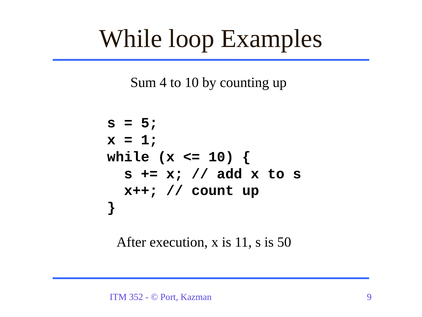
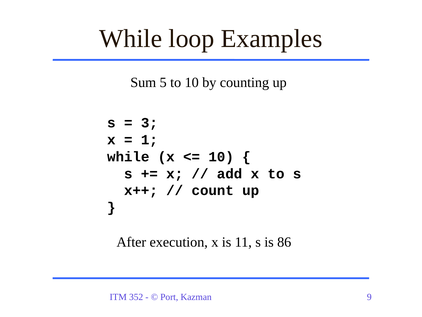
4: 4 -> 5 (163, 82)
5: 5 -> 3 (149, 123)
50: 50 -> 86 (284, 242)
